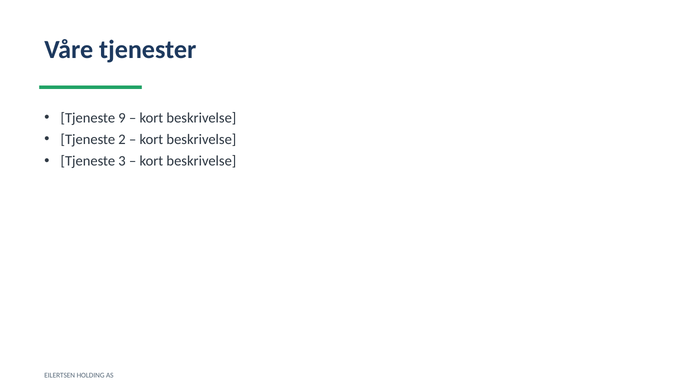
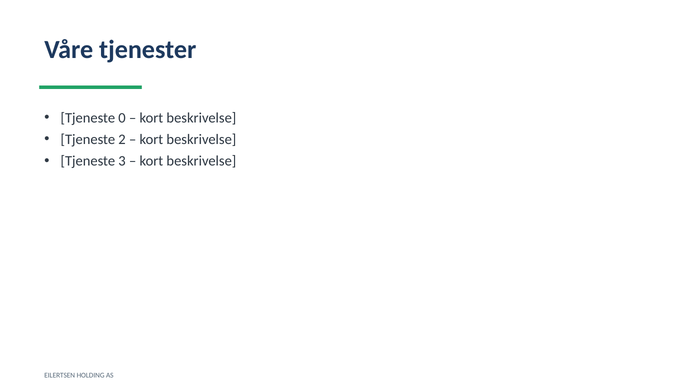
9: 9 -> 0 (122, 118)
